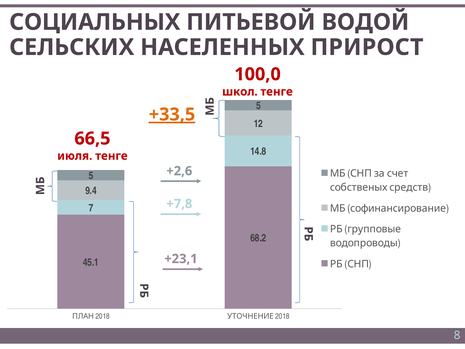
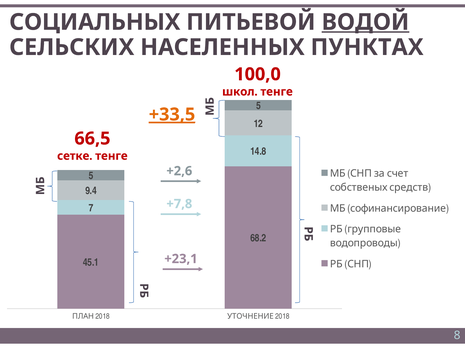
ВОДОЙ underline: none -> present (365, 22)
ПРИРОСТ: ПРИРОСТ -> ПУНКТАХ (367, 47)
июля: июля -> сетке (75, 156)
